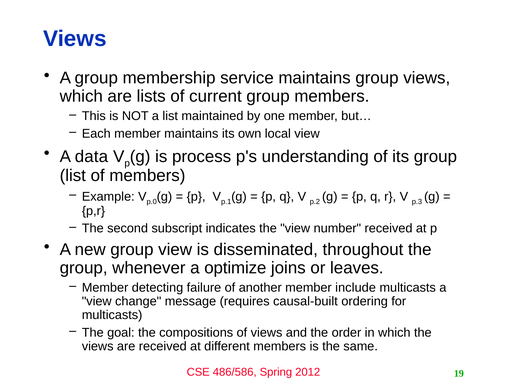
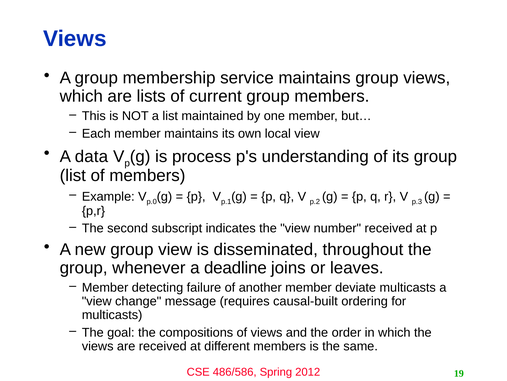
optimize: optimize -> deadline (235, 267)
include: include -> deviate (356, 287)
